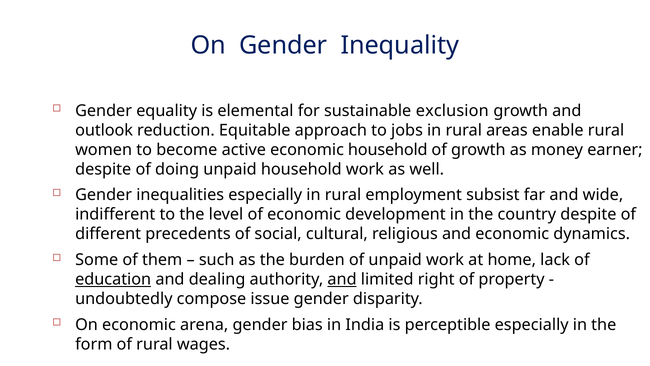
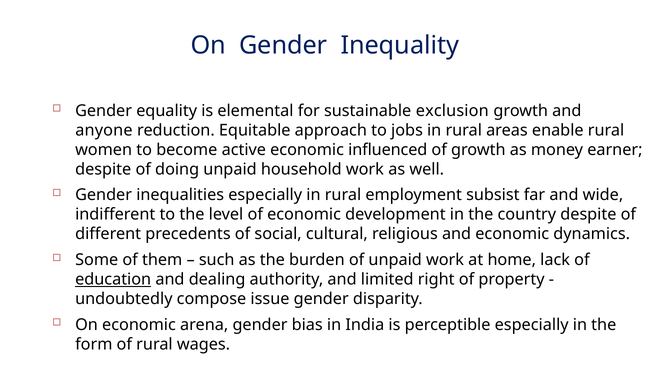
outlook: outlook -> anyone (104, 130)
economic household: household -> influenced (388, 150)
and underline: present -> none (342, 279)
